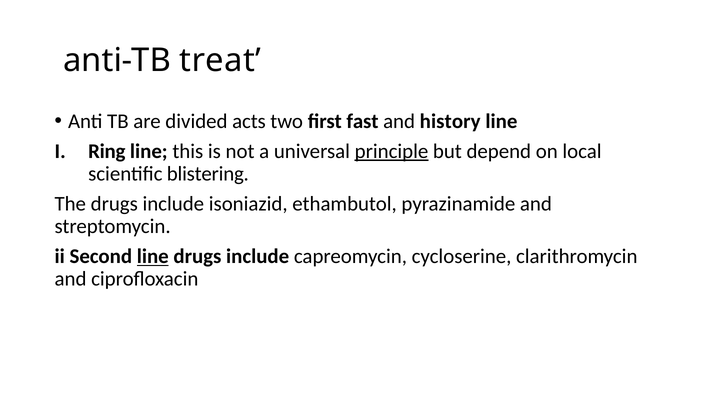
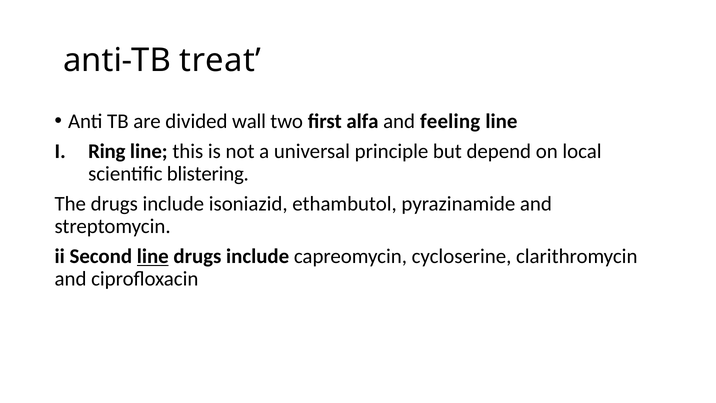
acts: acts -> wall (249, 121)
fast: fast -> alfa (362, 121)
history: history -> feeling (450, 121)
principle underline: present -> none (392, 151)
